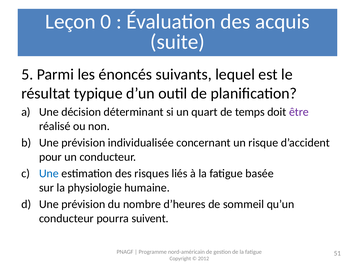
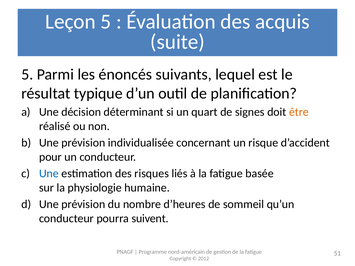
Leçon 0: 0 -> 5 (106, 22)
temps: temps -> signes (250, 112)
être colour: purple -> orange (299, 112)
